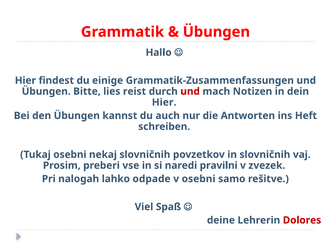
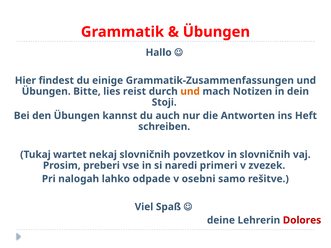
und colour: red -> orange (190, 91)
Hier: Hier -> Stoji (164, 102)
Tukaj osebni: osebni -> wartet (70, 155)
pravilni: pravilni -> primeri (219, 166)
